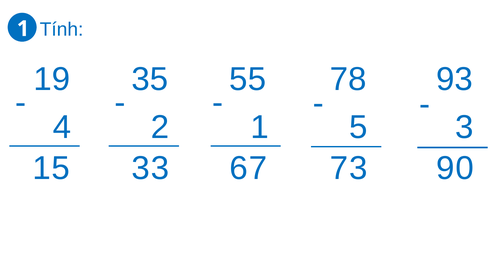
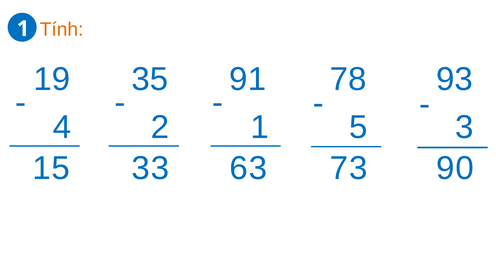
Tính colour: blue -> orange (62, 29)
55: 55 -> 91 (248, 79)
1 3 7: 7 -> 3 (258, 168)
